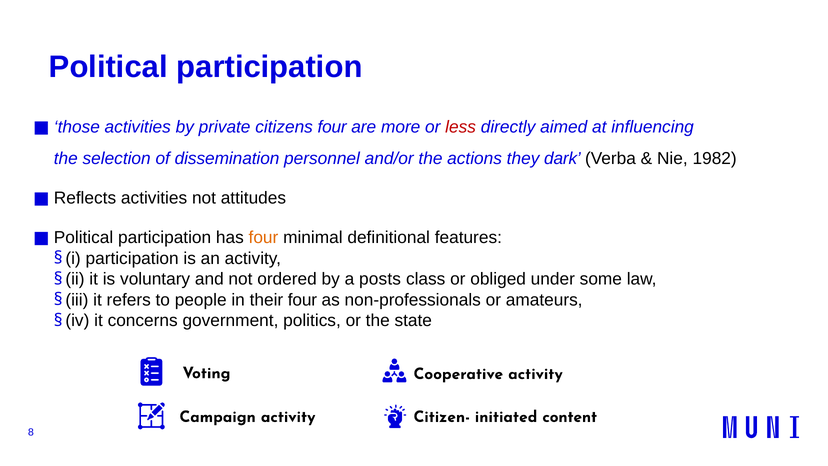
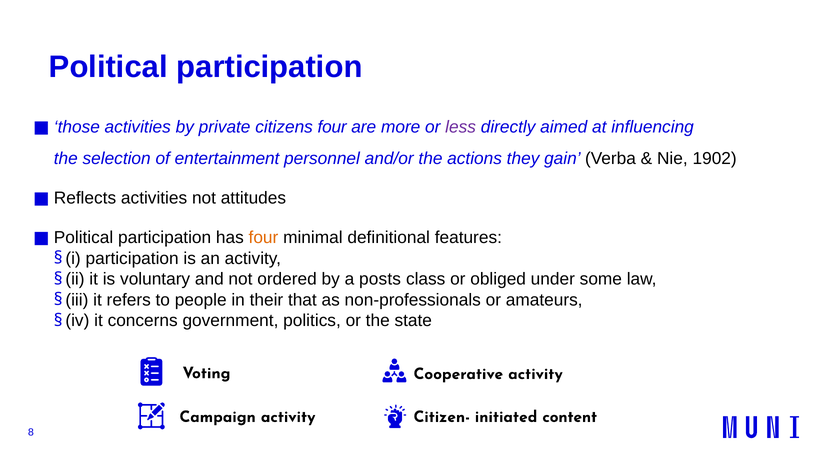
less colour: red -> purple (461, 127)
dissemination: dissemination -> entertainment (227, 158)
dark: dark -> gain (562, 158)
1982: 1982 -> 1902 (715, 158)
their four: four -> that (302, 300)
